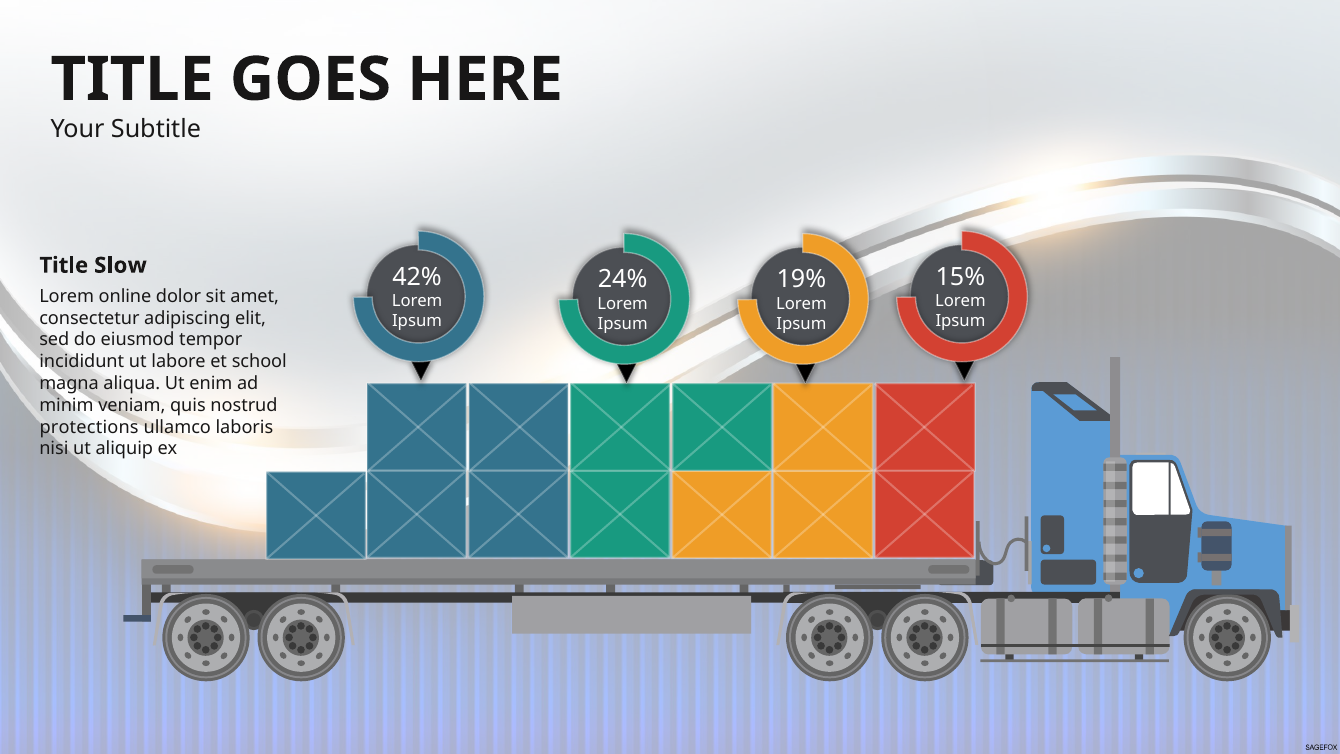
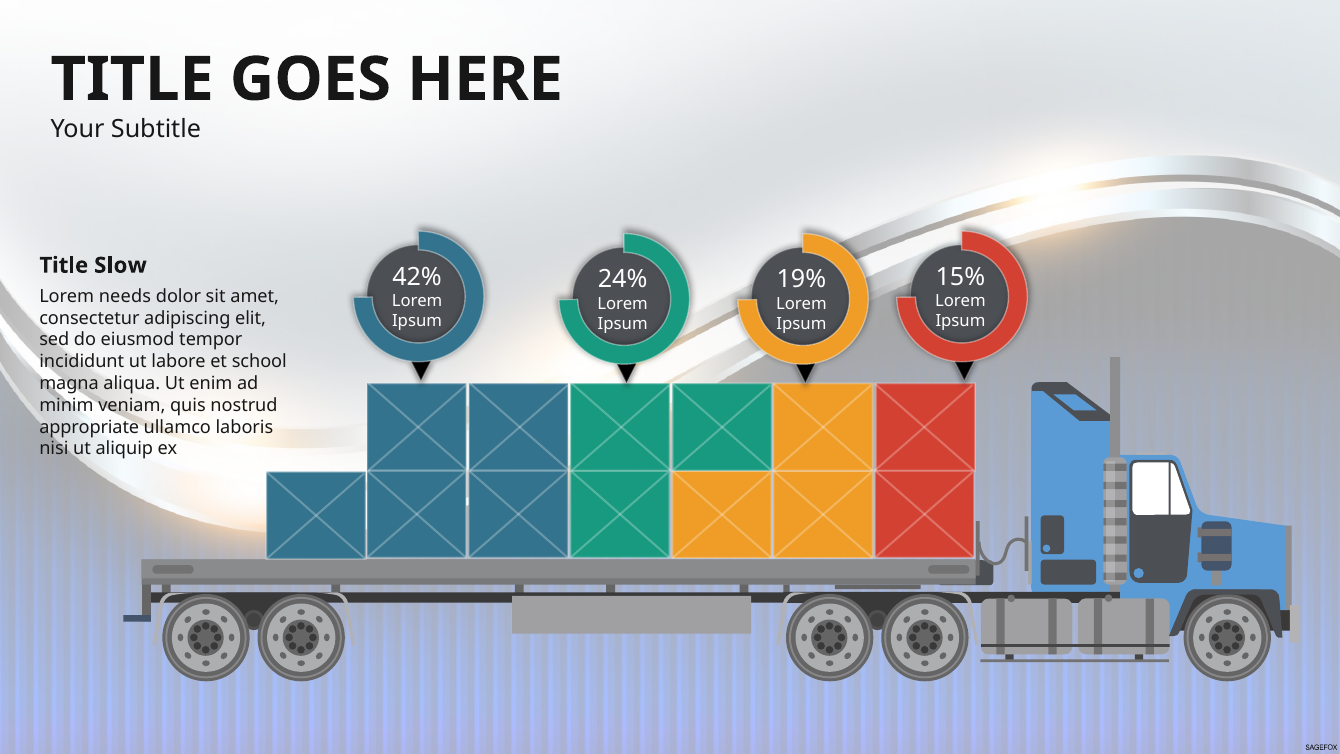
online: online -> needs (125, 296)
protections: protections -> appropriate (89, 427)
